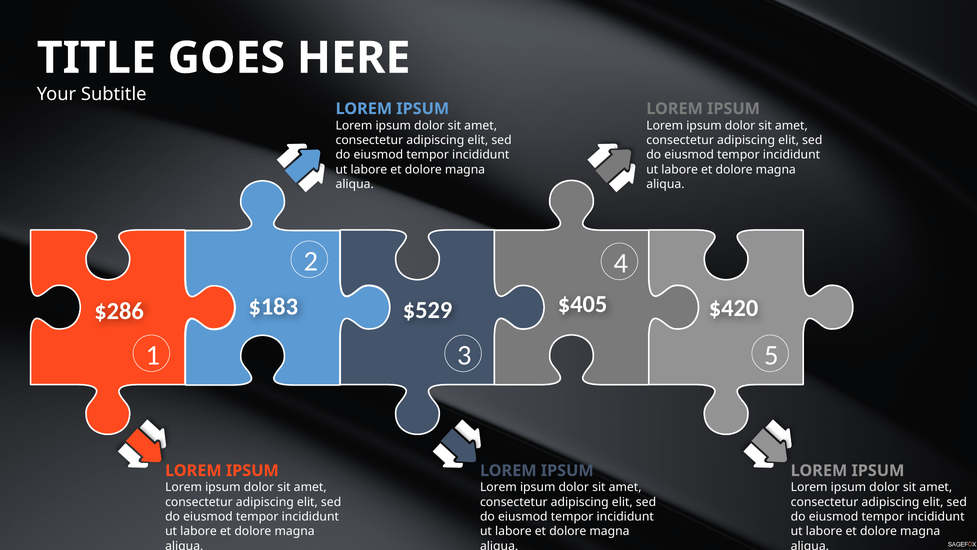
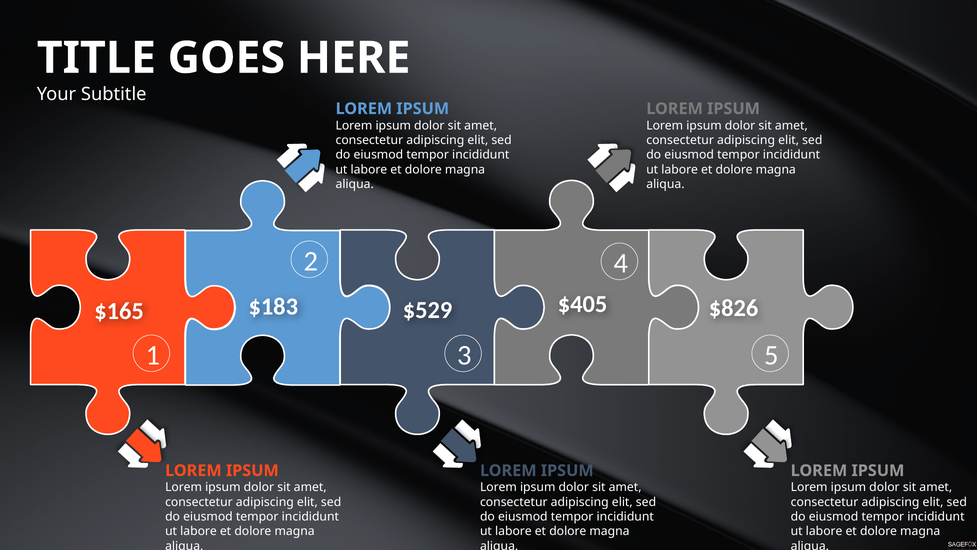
$420: $420 -> $826 (734, 308)
$286: $286 -> $165 (119, 311)
